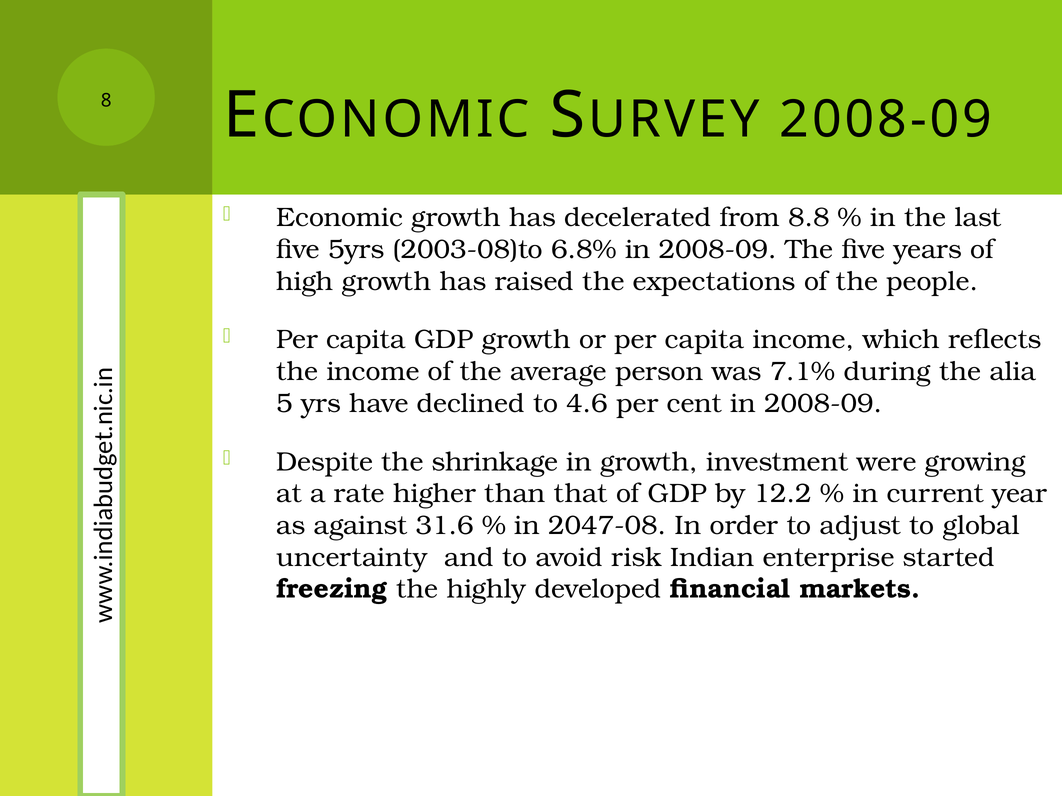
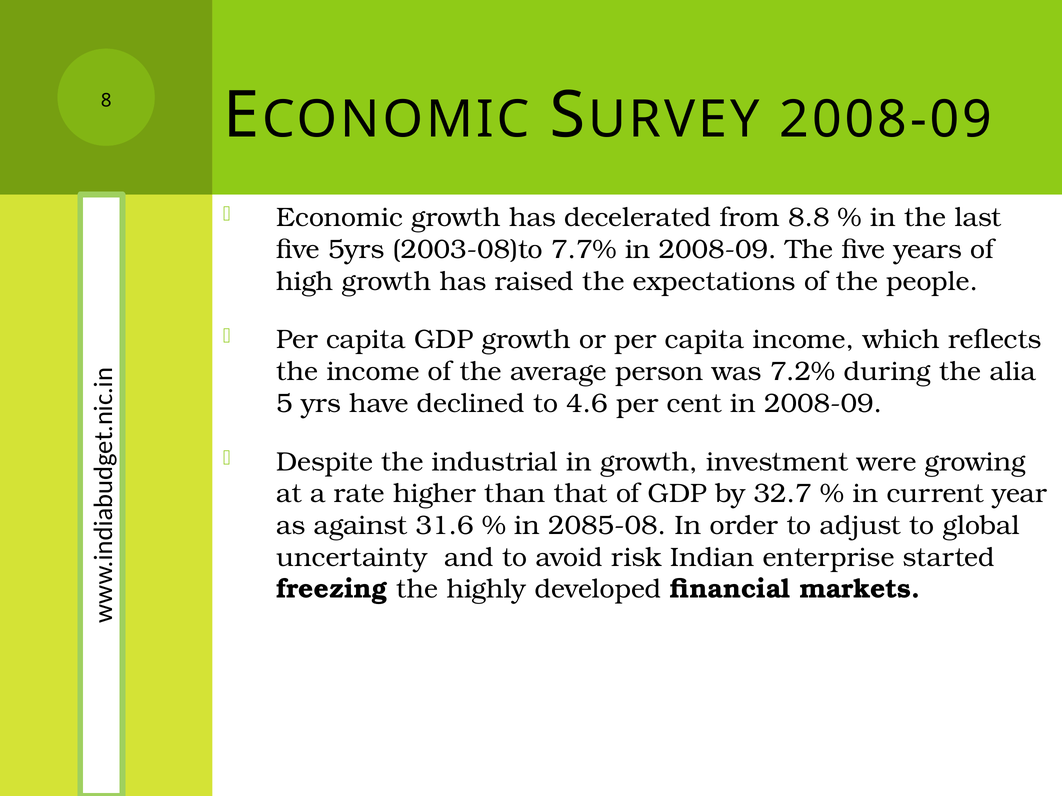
6.8%: 6.8% -> 7.7% (584, 250)
7.1%: 7.1% -> 7.2% (803, 372)
shrinkage: shrinkage -> industrial (495, 462)
12.2: 12.2 -> 32.7 (783, 494)
2047-08: 2047-08 -> 2085-08 (607, 526)
